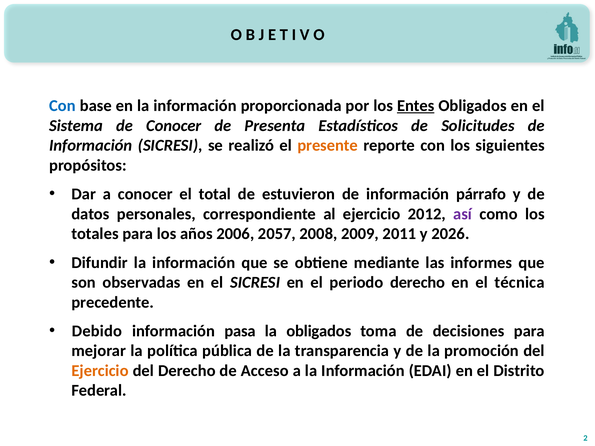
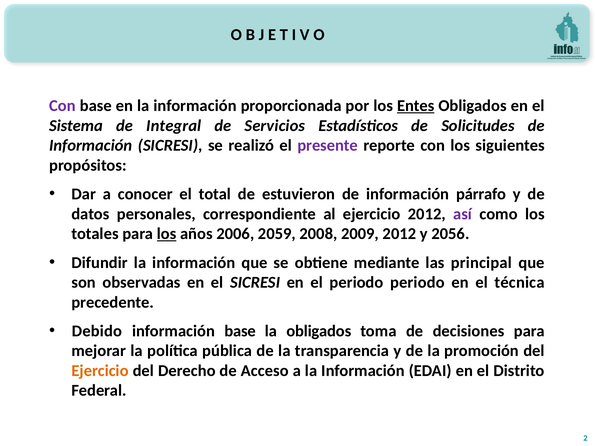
Con colour: blue -> purple (62, 106)
de Conocer: Conocer -> Integral (174, 126)
Presenta: Presenta -> Servicios (275, 126)
presente colour: orange -> purple (328, 146)
los underline: none -> present (167, 234)
2057: 2057 -> 2059 (277, 234)
2009 2011: 2011 -> 2012 (399, 234)
2026: 2026 -> 2056 (450, 234)
informes: informes -> principal (481, 263)
periodo derecho: derecho -> periodo (417, 283)
información pasa: pasa -> base (240, 331)
